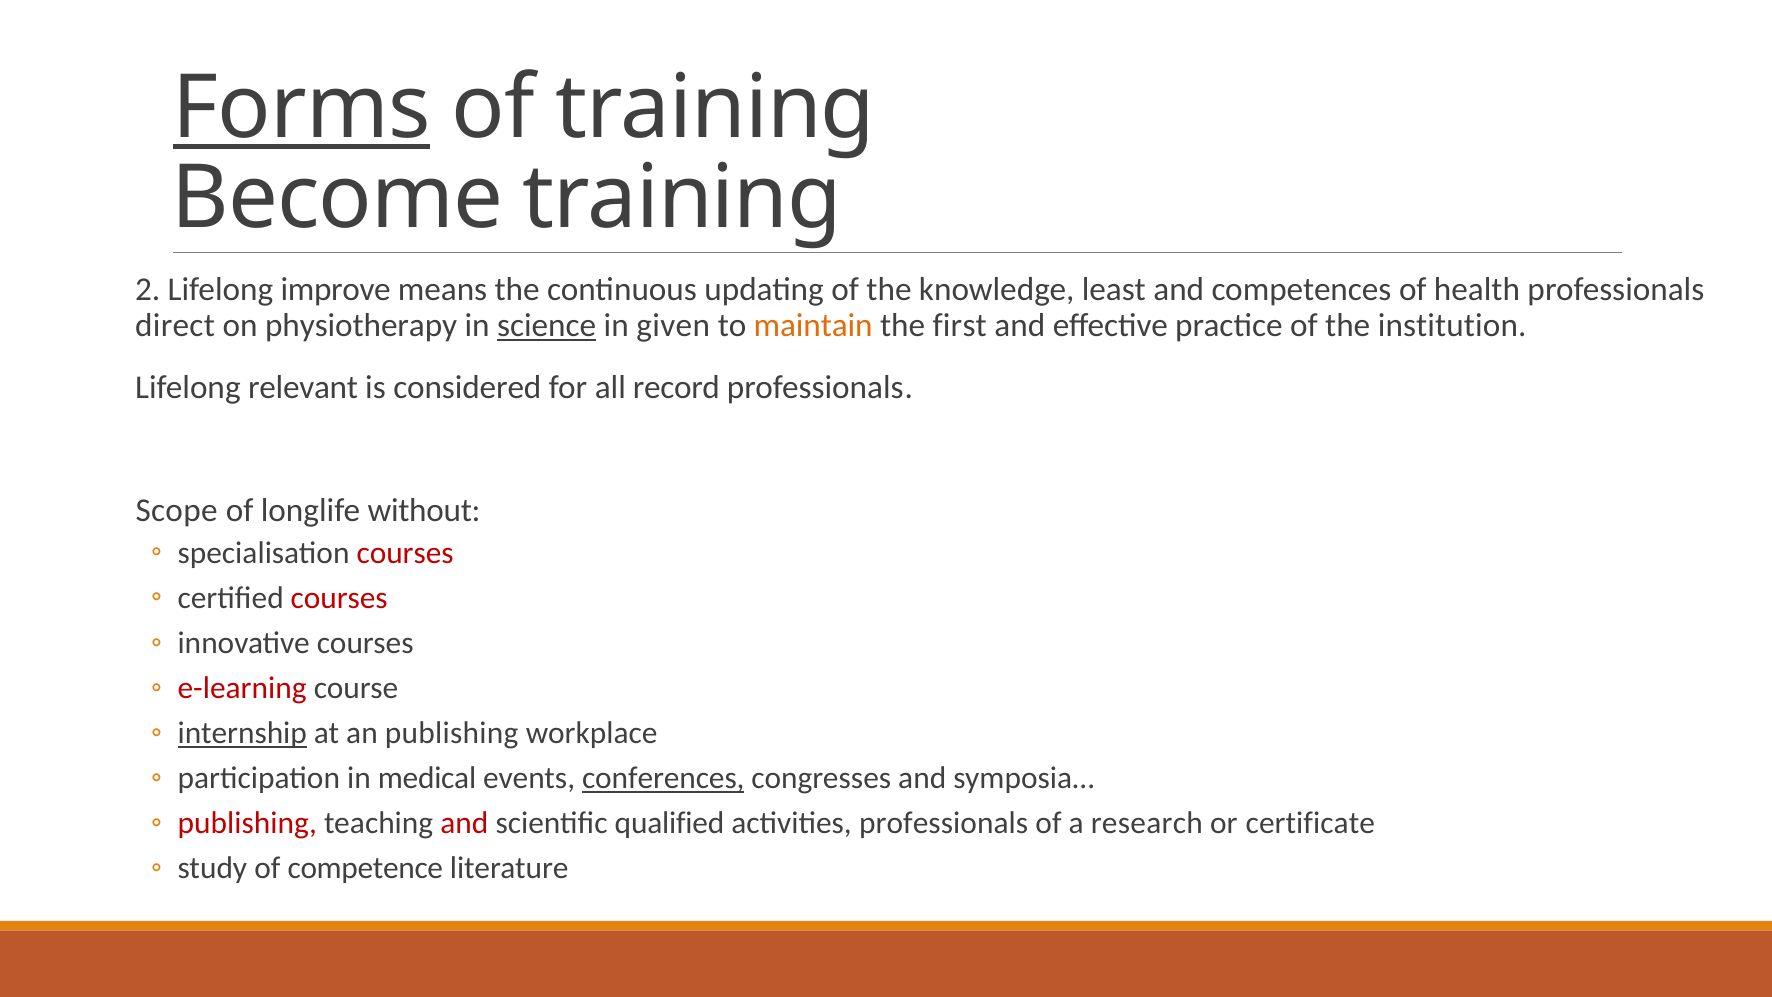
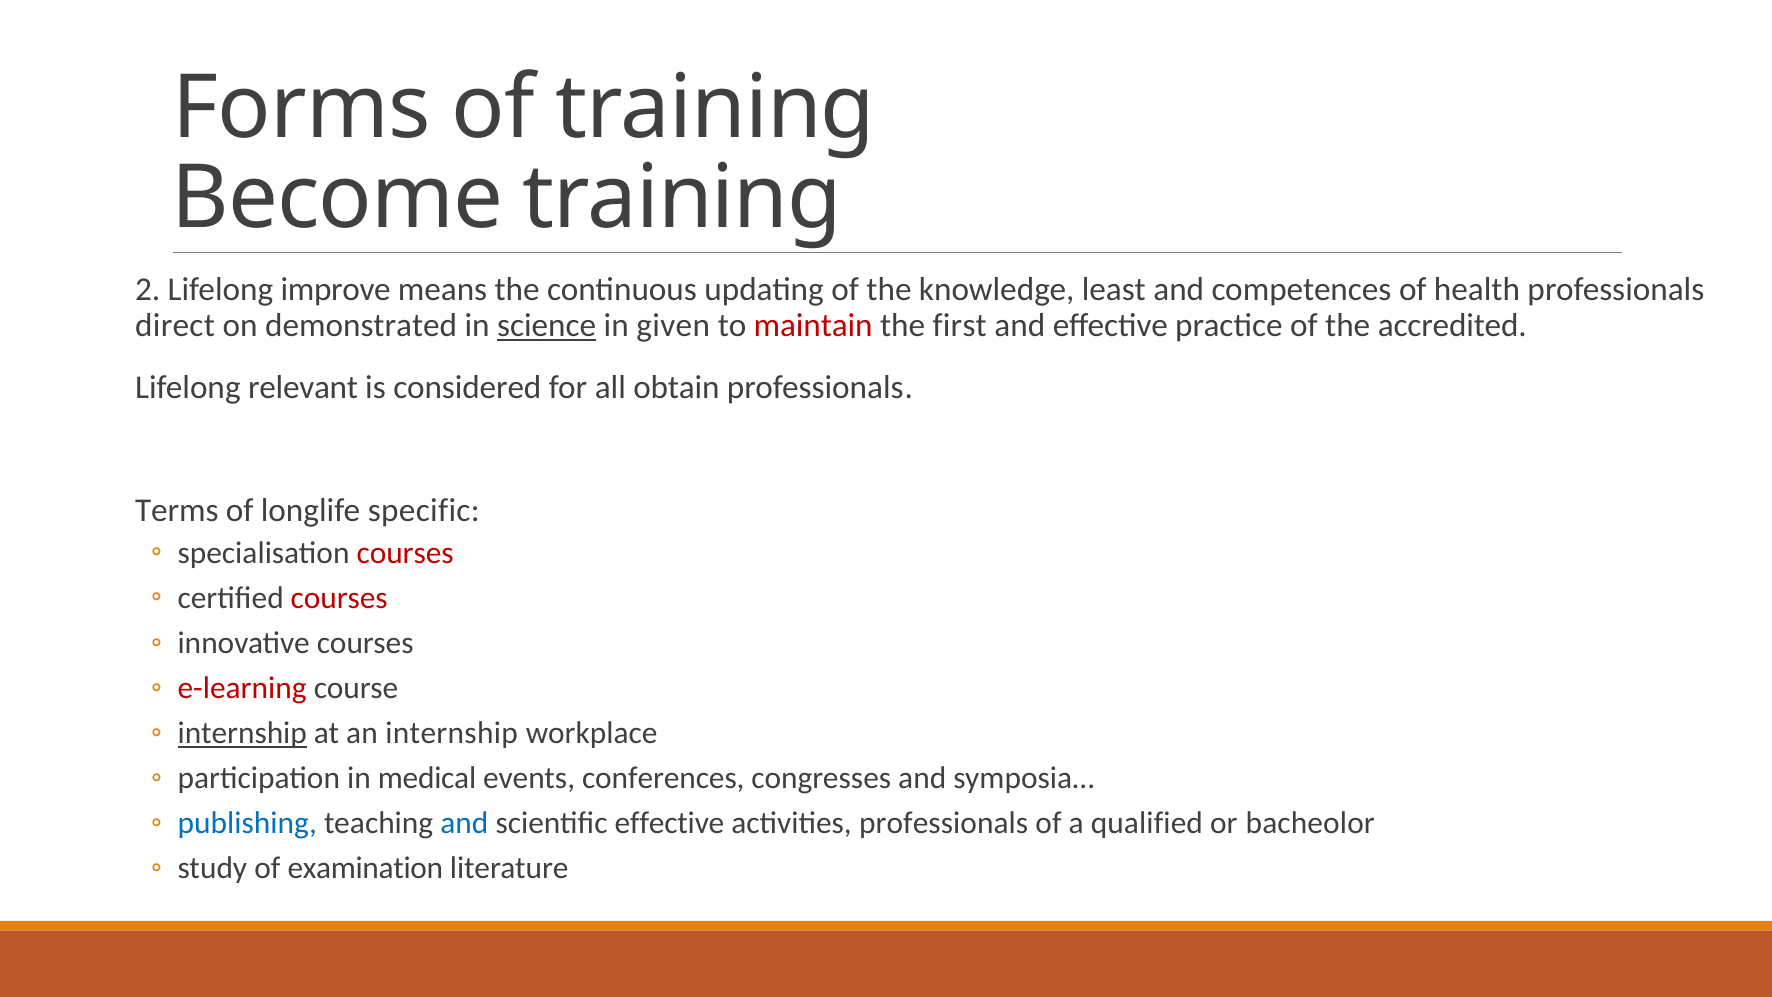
Forms underline: present -> none (302, 108)
physiotherapy: physiotherapy -> demonstrated (361, 326)
maintain colour: orange -> red (813, 326)
institution: institution -> accredited (1452, 326)
record: record -> obtain (676, 387)
Scope: Scope -> Terms (177, 511)
without: without -> specific (424, 511)
an publishing: publishing -> internship (452, 733)
conferences underline: present -> none (663, 778)
publishing colour: red -> blue (247, 823)
and colour: red -> blue (464, 823)
scientific qualified: qualified -> effective (670, 823)
research: research -> qualified (1147, 823)
certificate: certificate -> bacheolor (1310, 823)
competence: competence -> examination (365, 868)
